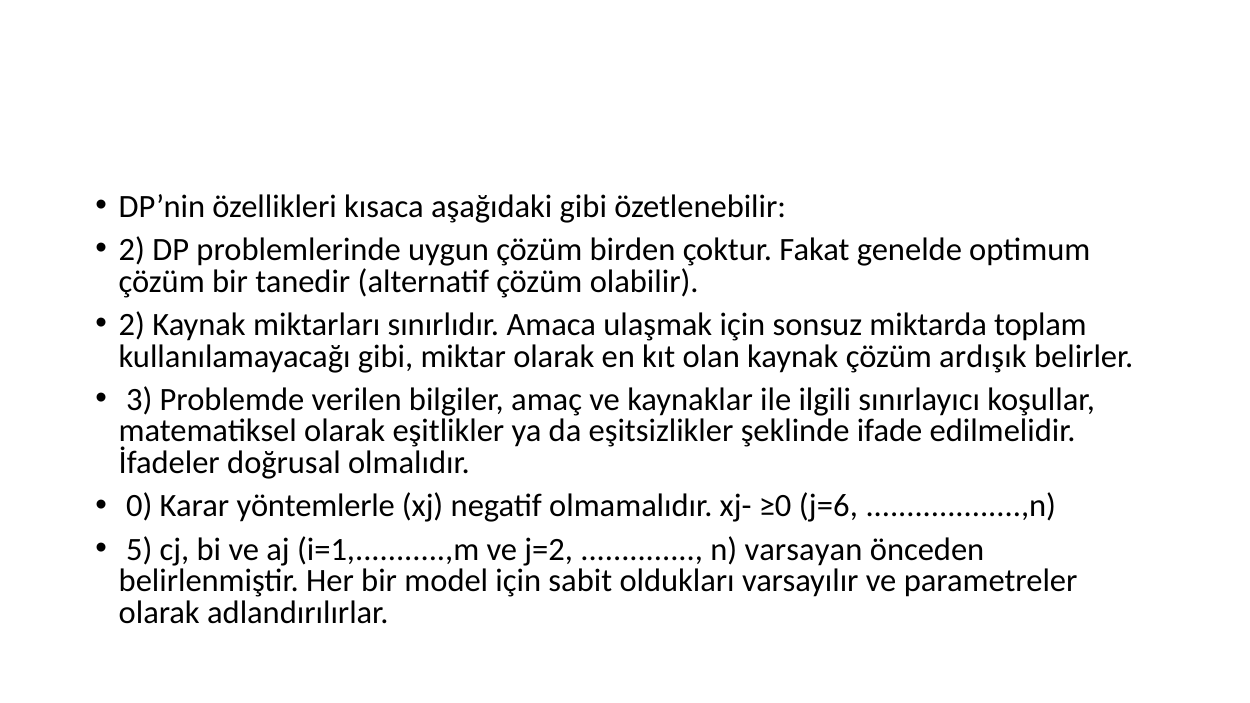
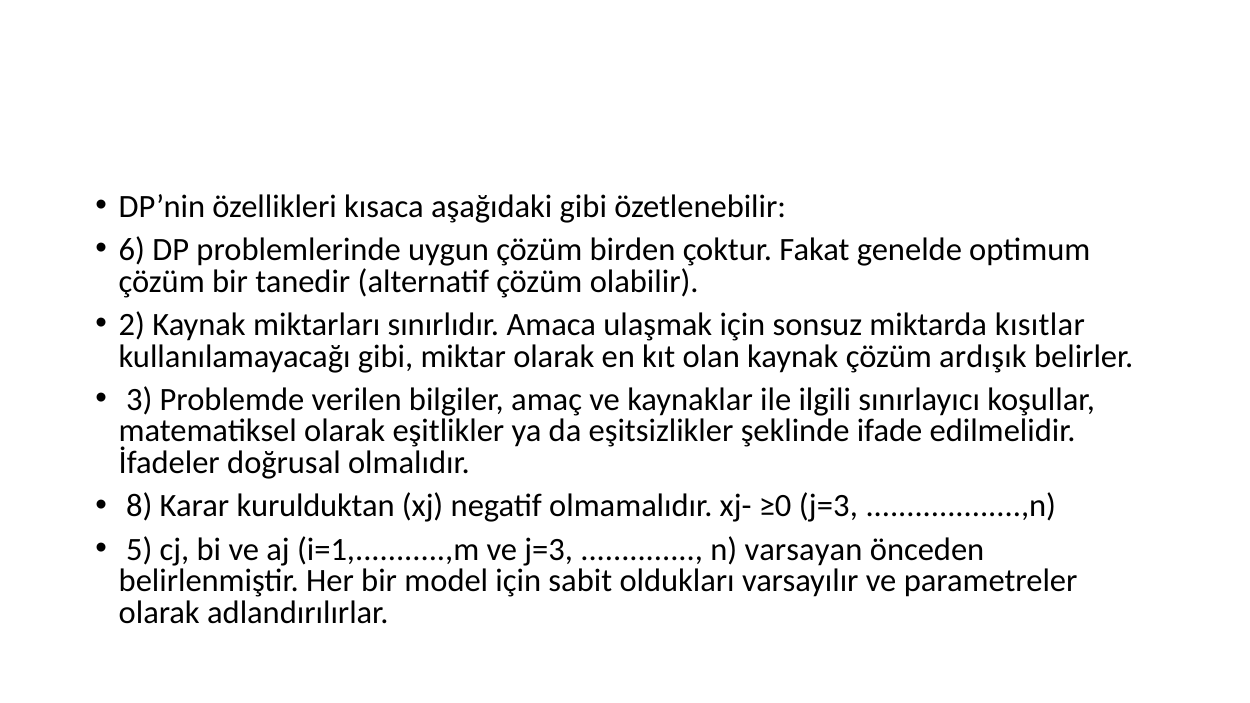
2: 2 -> 6 (132, 250)
toplam: toplam -> kısıtlar (1040, 325)
0: 0 -> 8 (139, 506)
yöntemlerle: yöntemlerle -> kurulduktan (316, 506)
≥0 j=6: j=6 -> j=3 (828, 506)
ve j=2: j=2 -> j=3 (549, 550)
